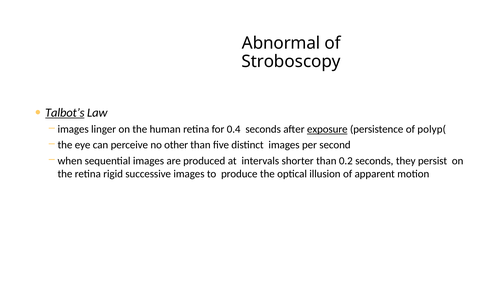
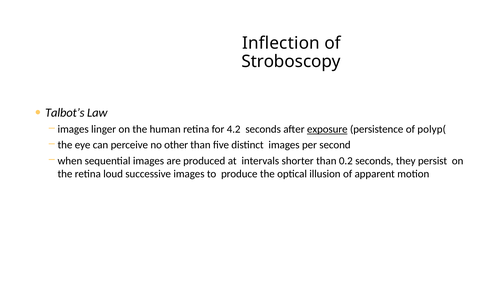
Abnormal: Abnormal -> Inflection (281, 43)
Talbot’s underline: present -> none (65, 112)
0.4: 0.4 -> 4.2 (234, 129)
rigid: rigid -> loud (113, 174)
